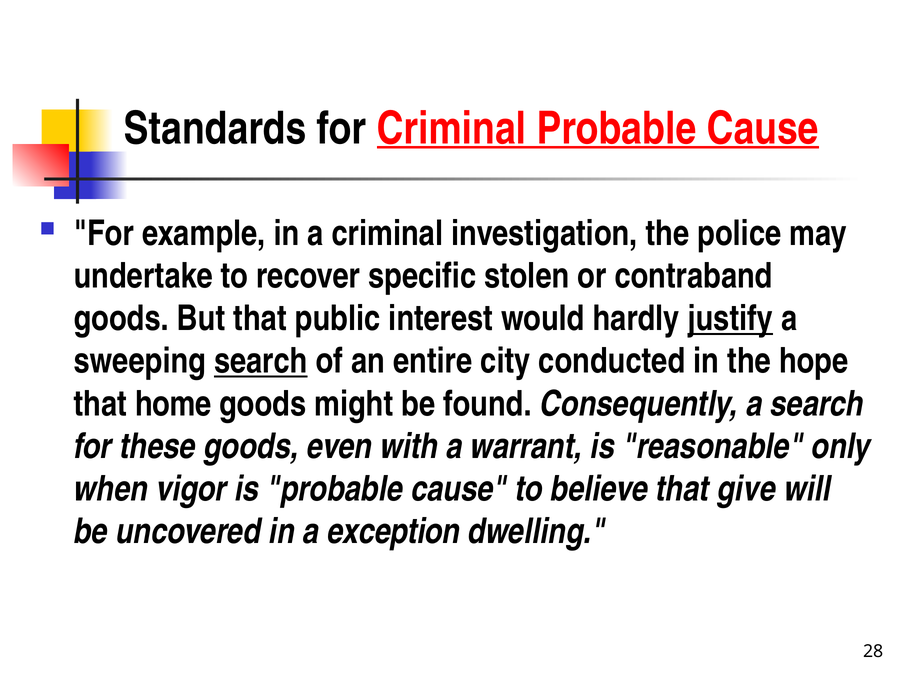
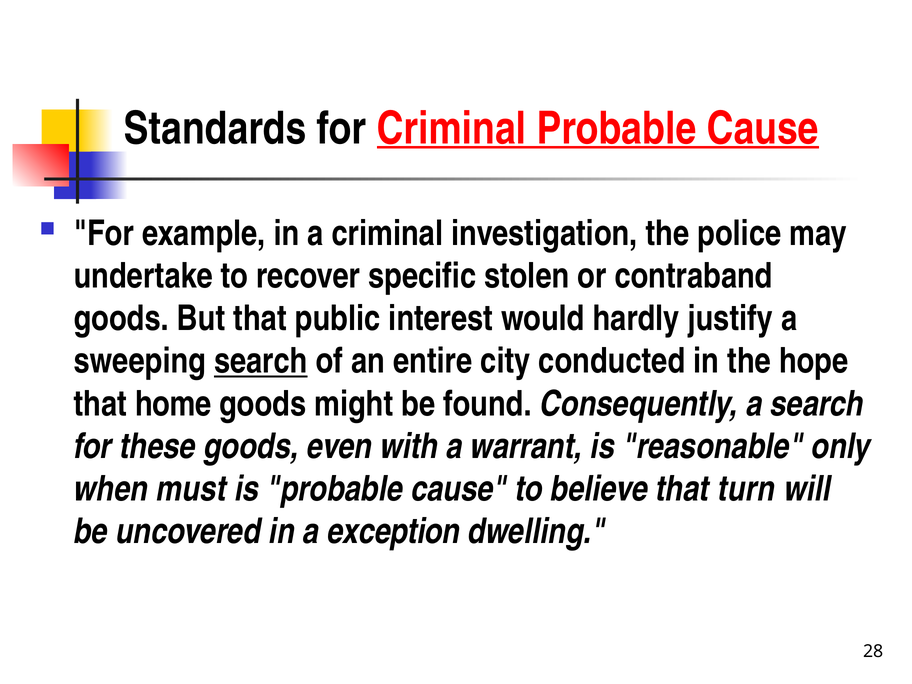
justify underline: present -> none (730, 319)
vigor: vigor -> must (191, 489)
give: give -> turn (746, 489)
